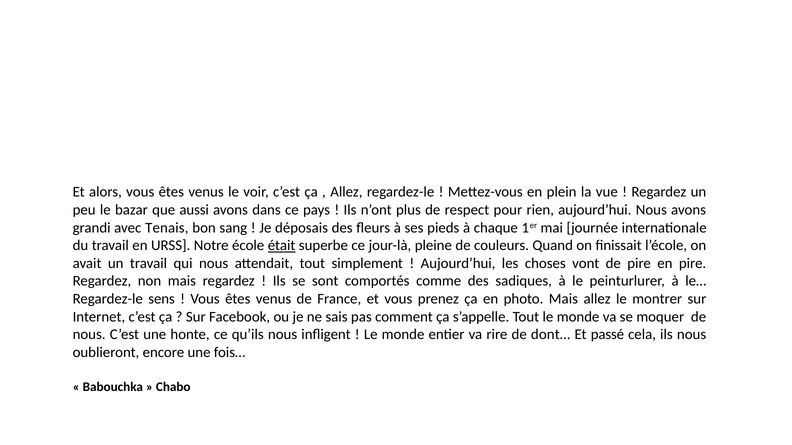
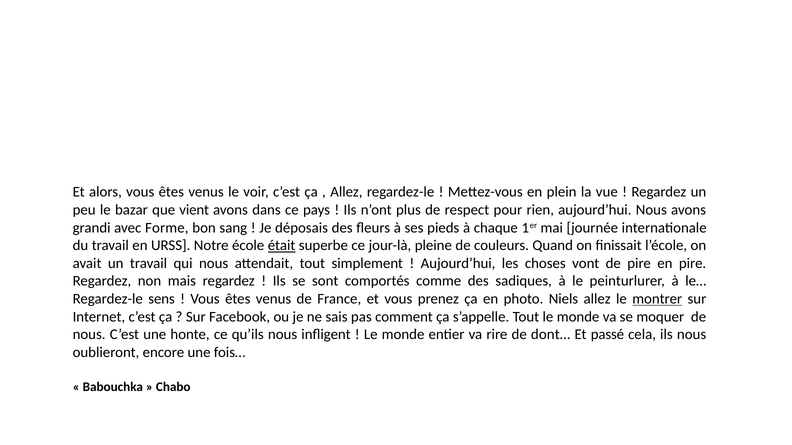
aussi: aussi -> vient (194, 210)
Tenais: Tenais -> Forme (167, 228)
photo Mais: Mais -> Niels (564, 299)
montrer underline: none -> present (657, 299)
